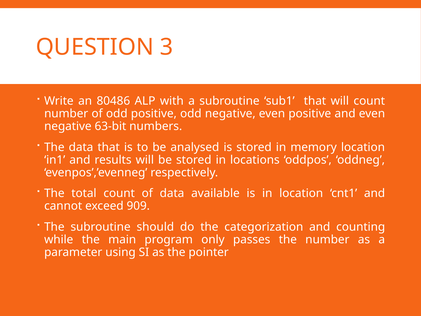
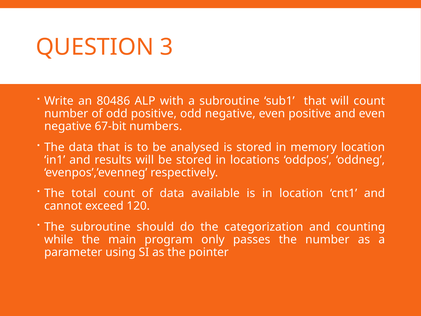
63-bit: 63-bit -> 67-bit (110, 126)
909: 909 -> 120 (138, 206)
